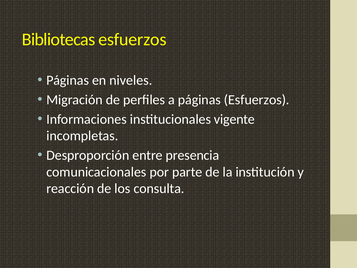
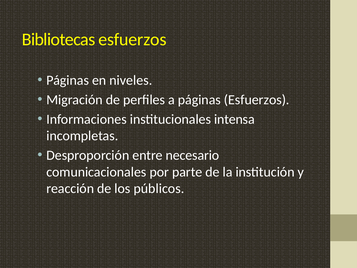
vigente: vigente -> intensa (234, 119)
presencia: presencia -> necesario (192, 155)
consulta: consulta -> públicos (159, 188)
